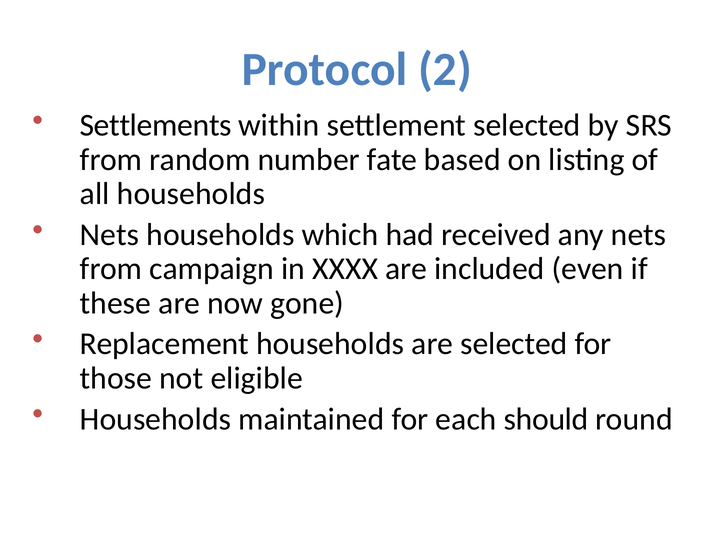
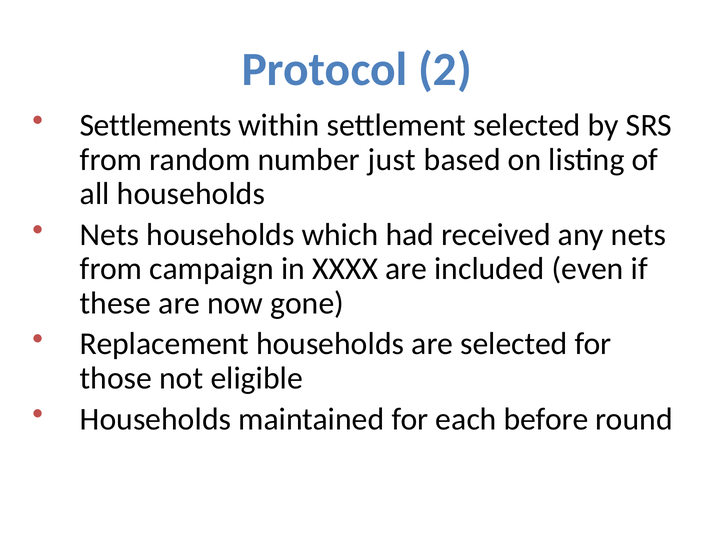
fate: fate -> just (392, 160)
should: should -> before (546, 419)
